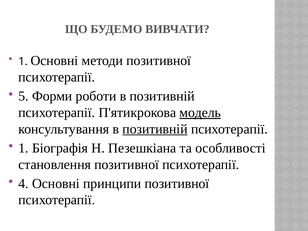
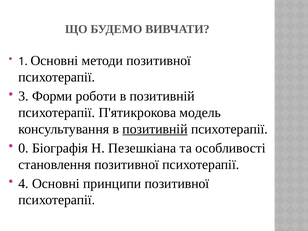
5: 5 -> 3 (23, 96)
модель underline: present -> none (200, 113)
1: 1 -> 0 (23, 148)
